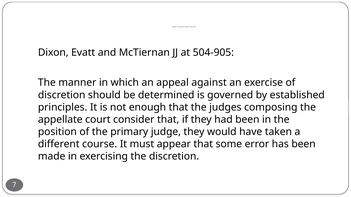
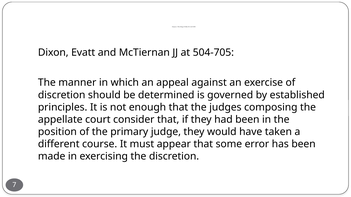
504-905: 504-905 -> 504-705 (213, 53)
